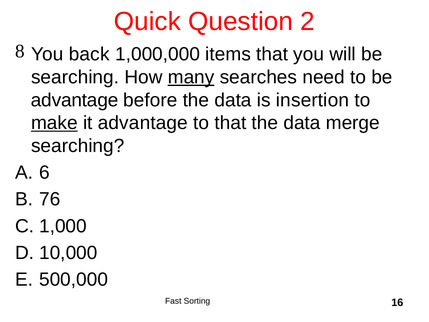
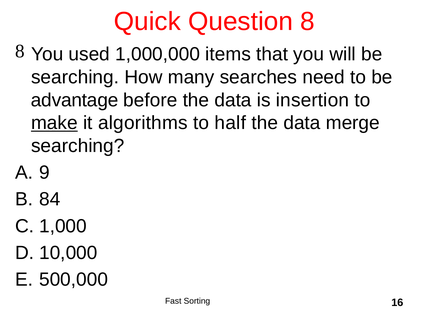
2: 2 -> 8 (308, 21)
back: back -> used (89, 54)
many underline: present -> none (191, 77)
it advantage: advantage -> algorithms (143, 123)
to that: that -> half (230, 123)
6: 6 -> 9 (44, 172)
76: 76 -> 84 (50, 199)
